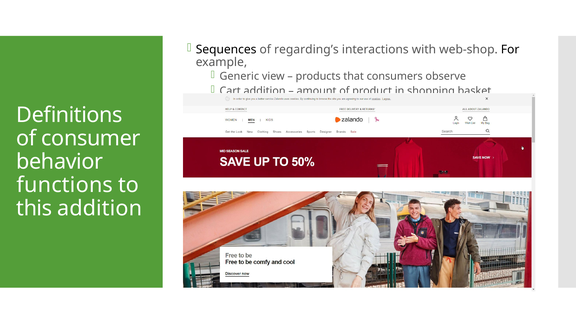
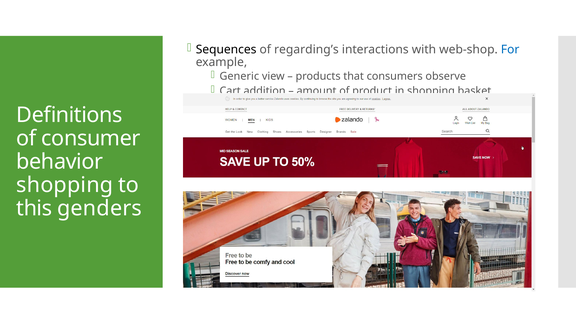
For colour: black -> blue (510, 49)
functions: functions -> shopping (65, 185)
this addition: addition -> genders (100, 208)
